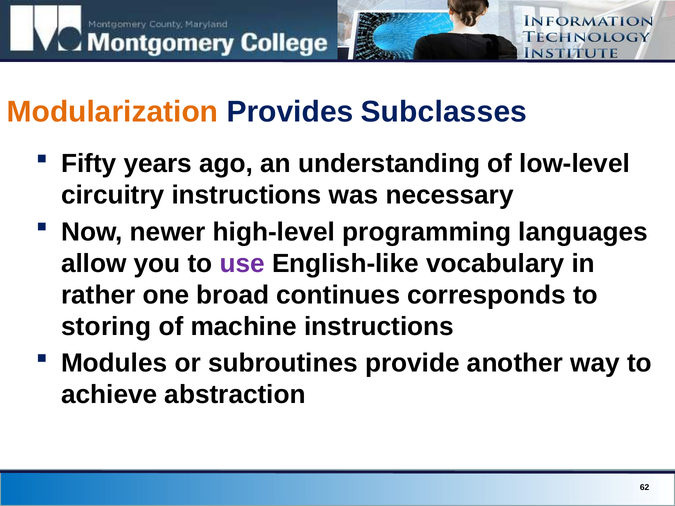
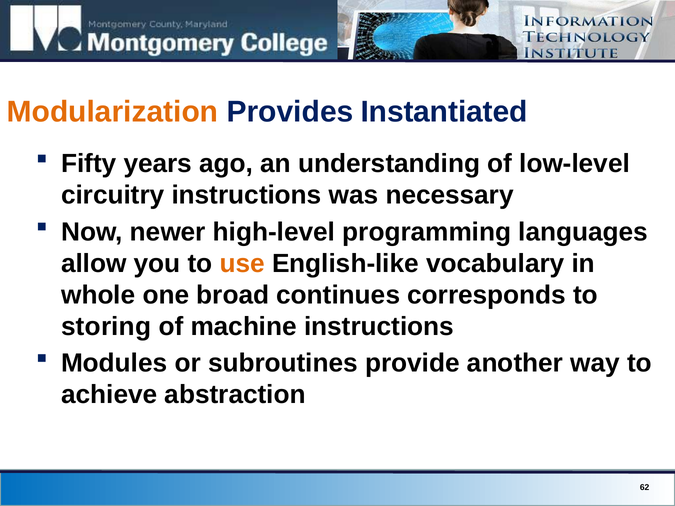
Subclasses: Subclasses -> Instantiated (444, 112)
use colour: purple -> orange (242, 264)
rather: rather -> whole (98, 295)
